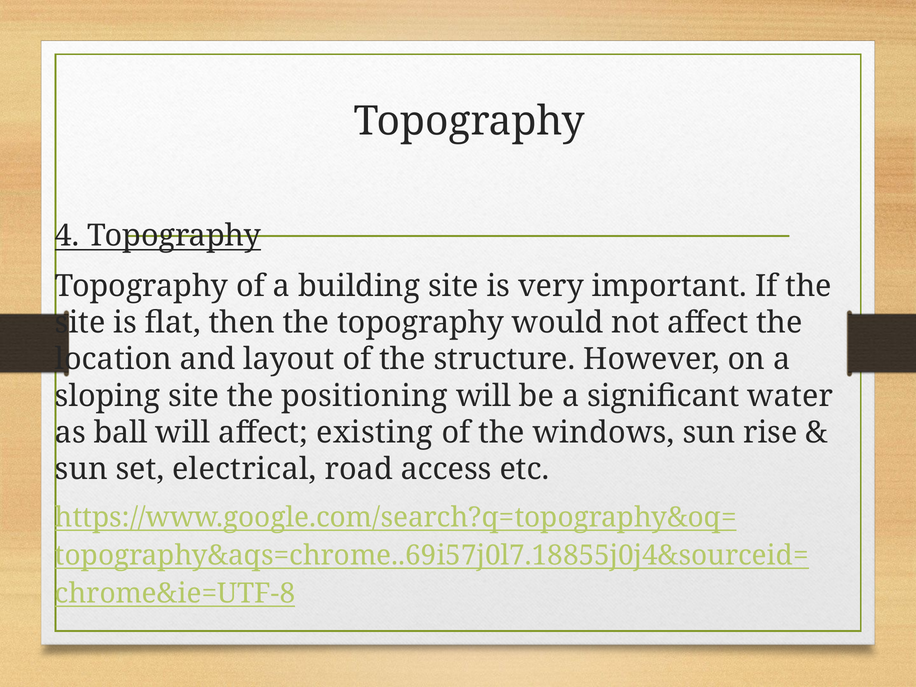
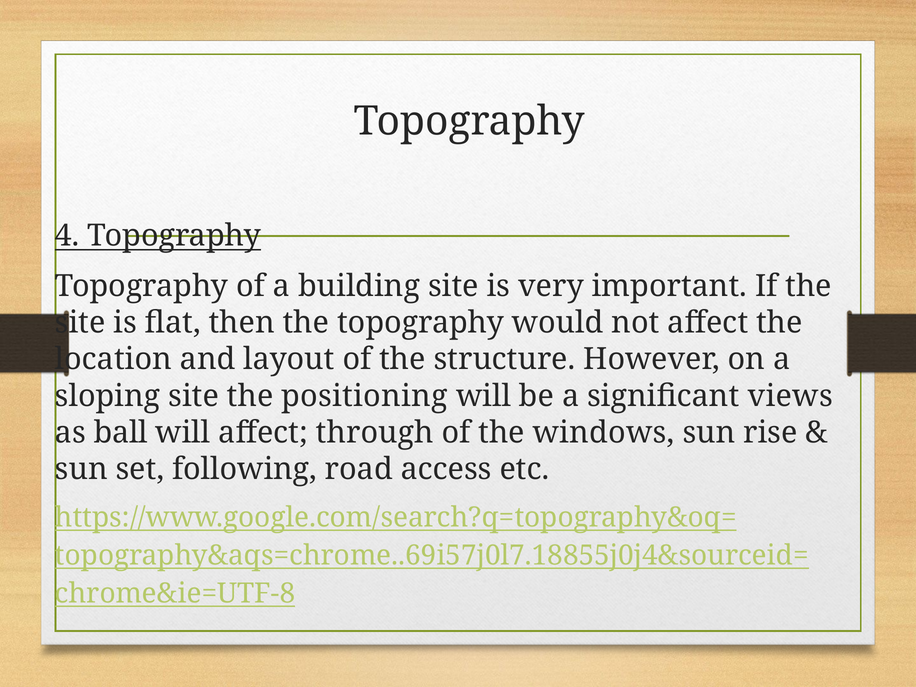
water: water -> views (790, 396)
existing: existing -> through (375, 433)
electrical: electrical -> following (244, 469)
